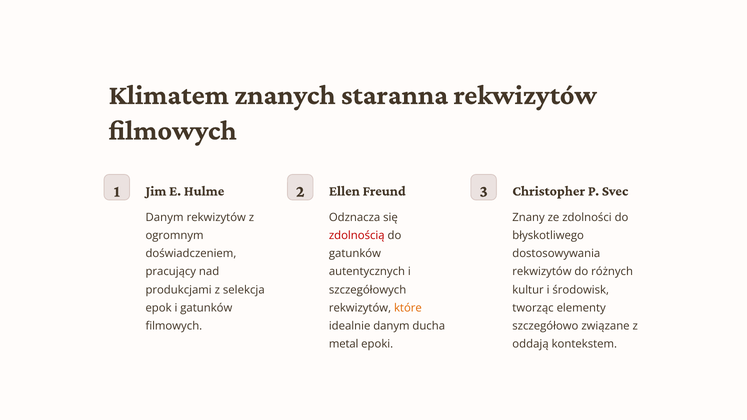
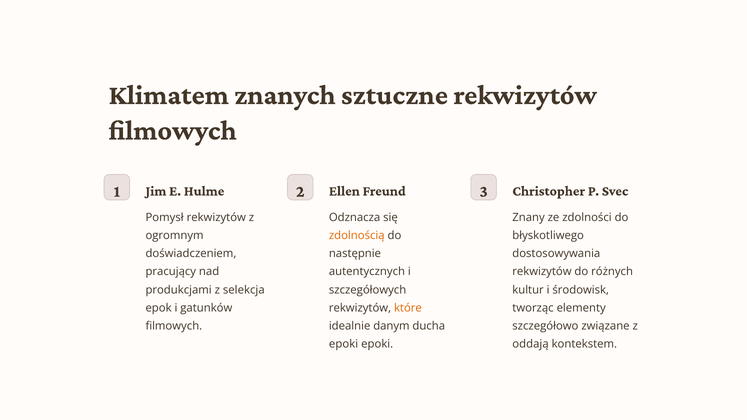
staranna: staranna -> sztuczne (395, 95)
Danym: Danym -> Pomysł (165, 217)
zdolnością colour: red -> orange (357, 236)
gatunków: gatunków -> następnie (355, 254)
metal: metal -> epoki (344, 344)
